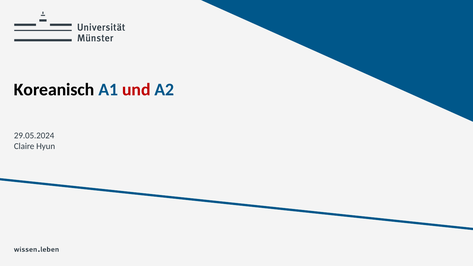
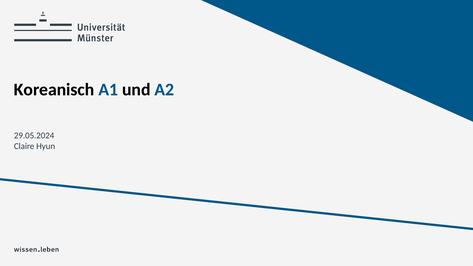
und colour: red -> black (136, 90)
